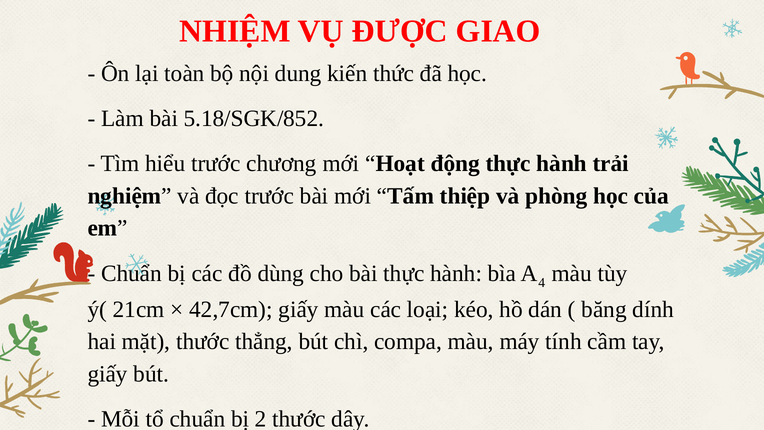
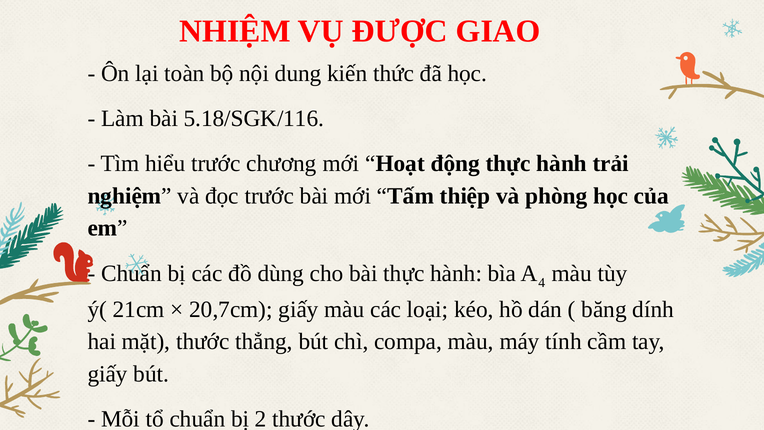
5.18/SGK/852: 5.18/SGK/852 -> 5.18/SGK/116 (254, 119)
42,7cm: 42,7cm -> 20,7cm (231, 309)
